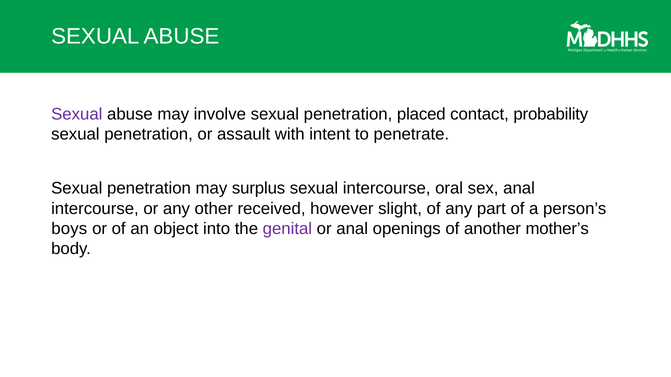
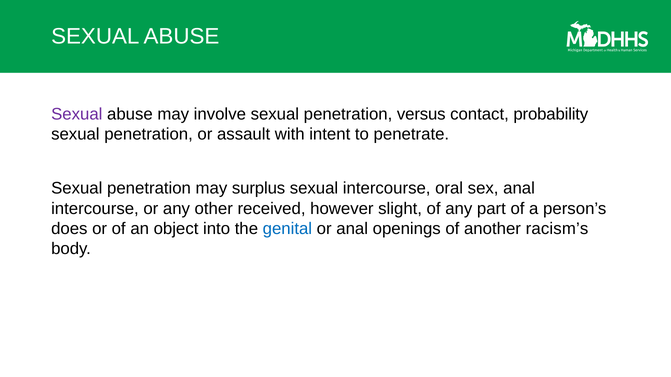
placed: placed -> versus (421, 114)
boys: boys -> does (69, 229)
genital colour: purple -> blue (287, 229)
mother’s: mother’s -> racism’s (557, 229)
